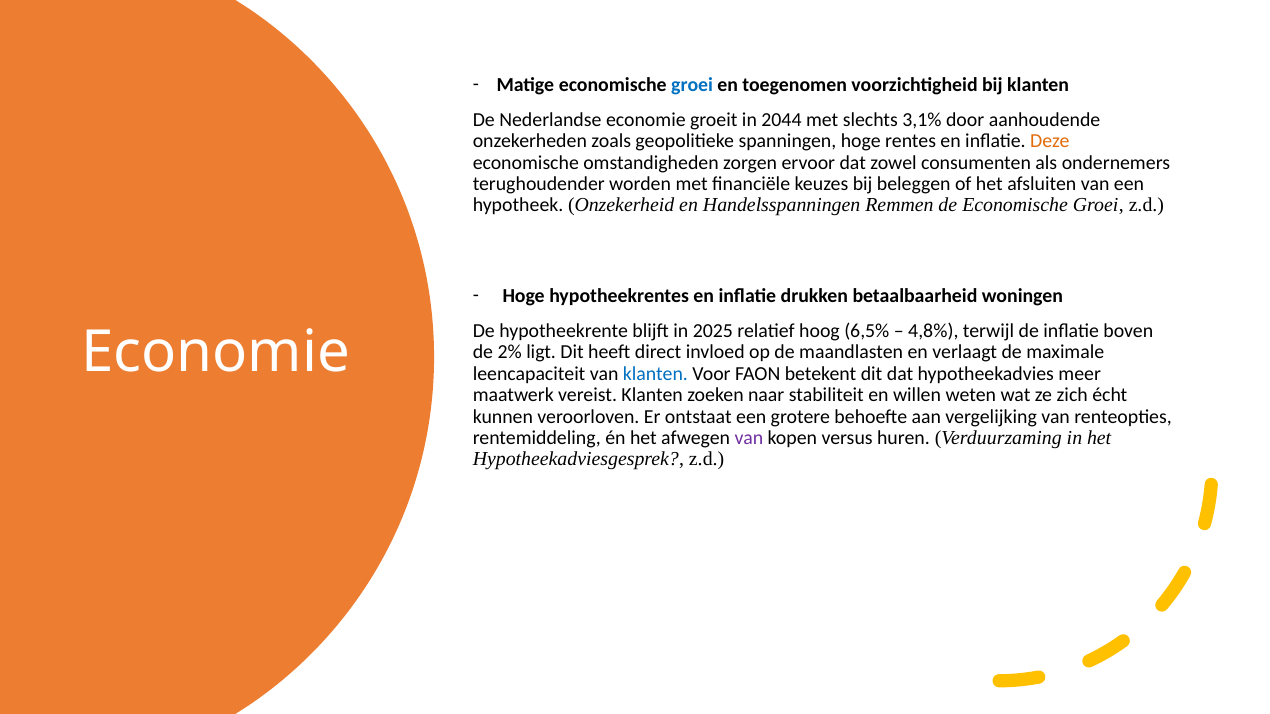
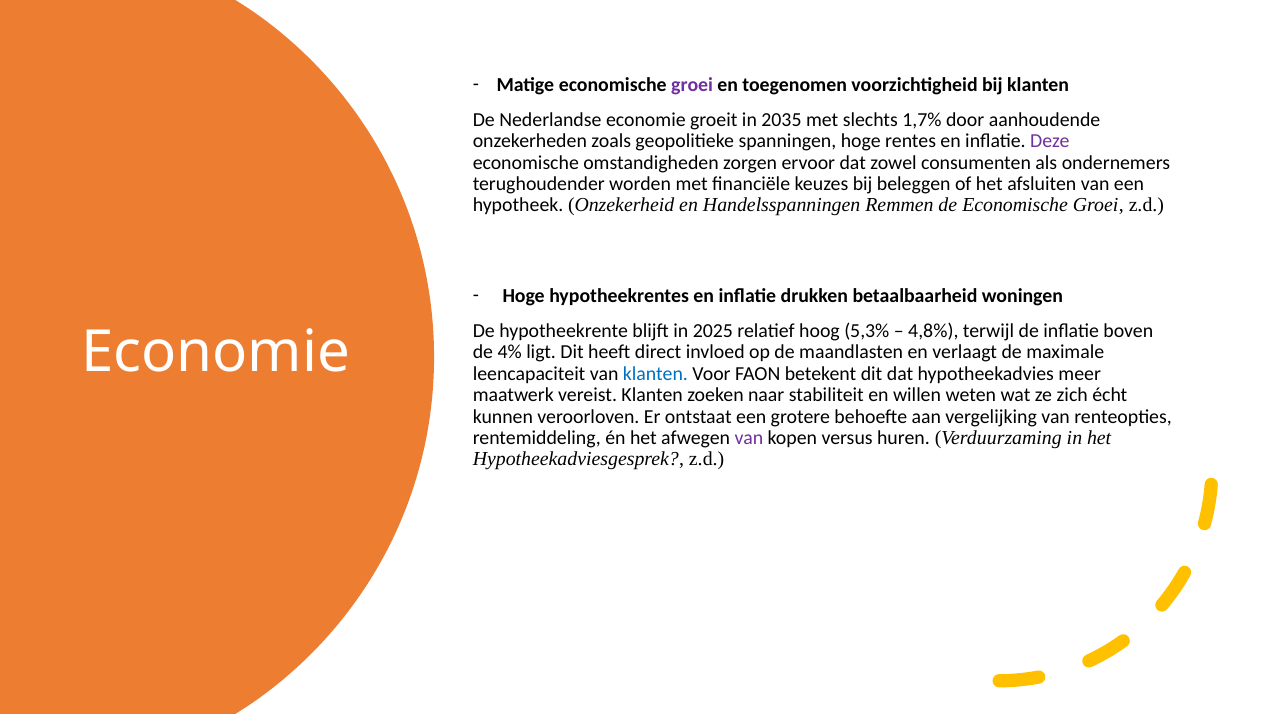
groei colour: blue -> purple (692, 85)
2044: 2044 -> 2035 (781, 120)
3,1%: 3,1% -> 1,7% (922, 120)
Deze colour: orange -> purple (1050, 141)
6,5%: 6,5% -> 5,3% (867, 331)
2%: 2% -> 4% (510, 352)
